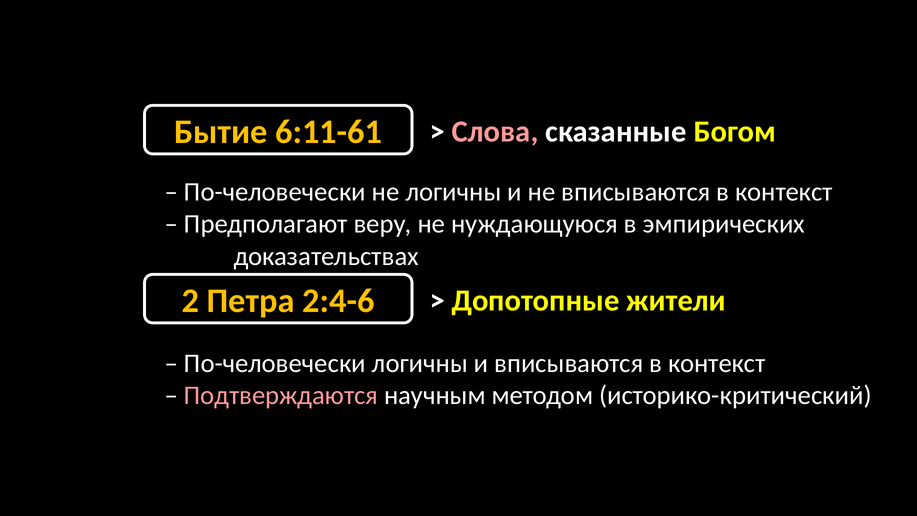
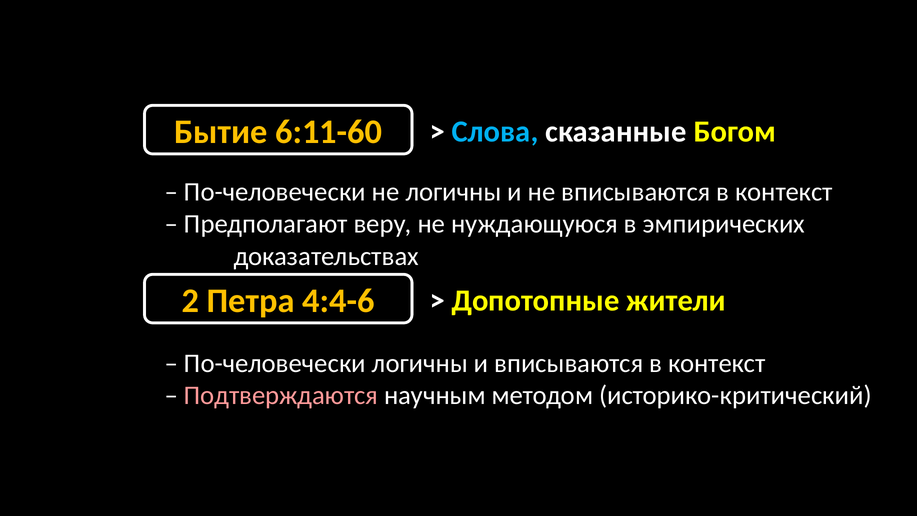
6:11-61: 6:11-61 -> 6:11-60 (329, 132)
Слова colour: pink -> light blue (495, 131)
2:4-6: 2:4-6 -> 4:4-6 (338, 301)
